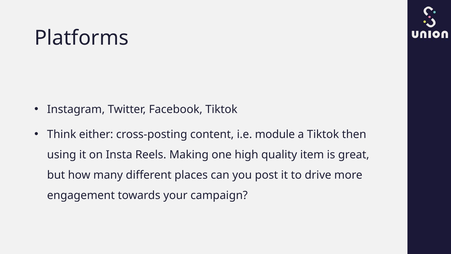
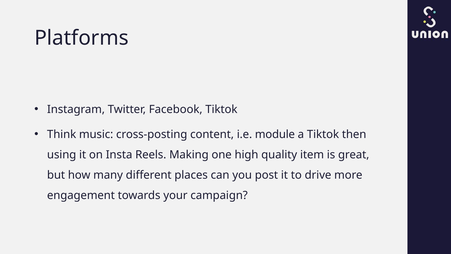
either: either -> music (96, 134)
